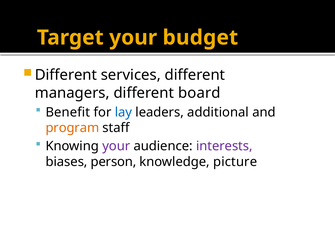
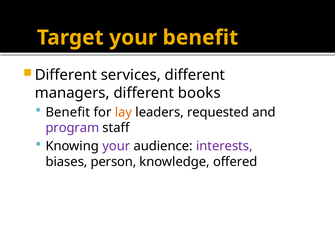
your budget: budget -> benefit (200, 37)
board: board -> books (199, 93)
lay colour: blue -> orange (123, 112)
additional: additional -> requested (218, 112)
program colour: orange -> purple (72, 127)
picture: picture -> offered (235, 161)
